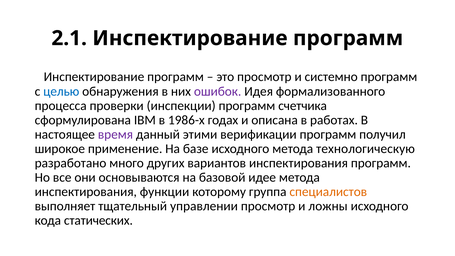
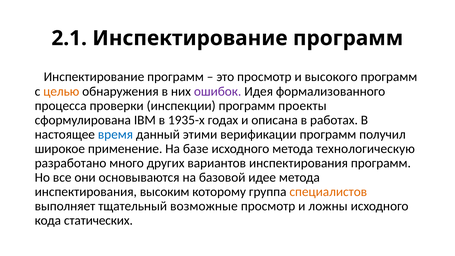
системно: системно -> высокого (331, 77)
целью colour: blue -> orange (61, 91)
счетчика: счетчика -> проекты (302, 106)
1986-х: 1986-х -> 1935-х (186, 120)
время colour: purple -> blue (115, 134)
функции: функции -> высоким (165, 192)
управлении: управлении -> возможные (204, 206)
